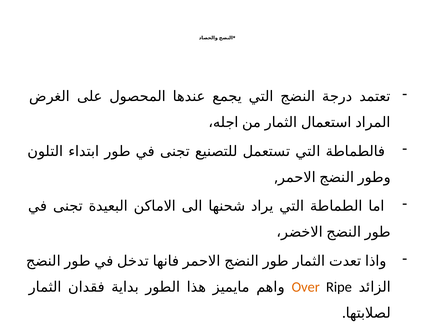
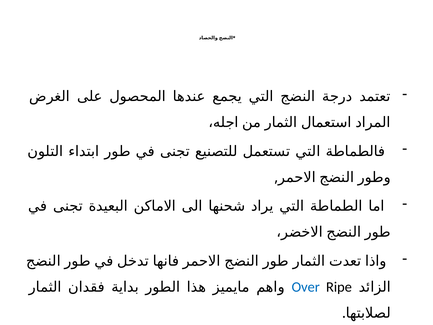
Over colour: orange -> blue (306, 287)
